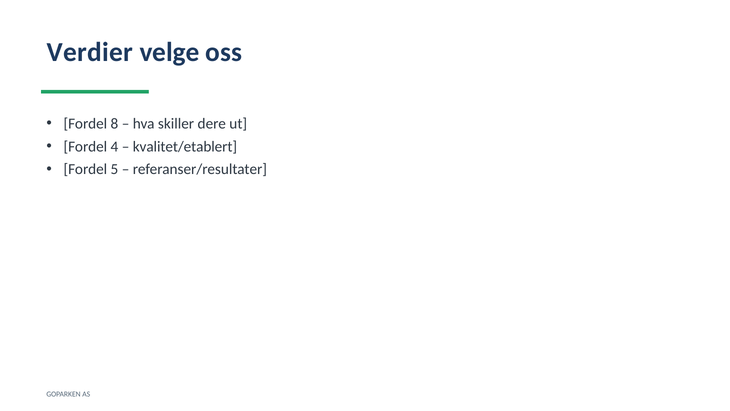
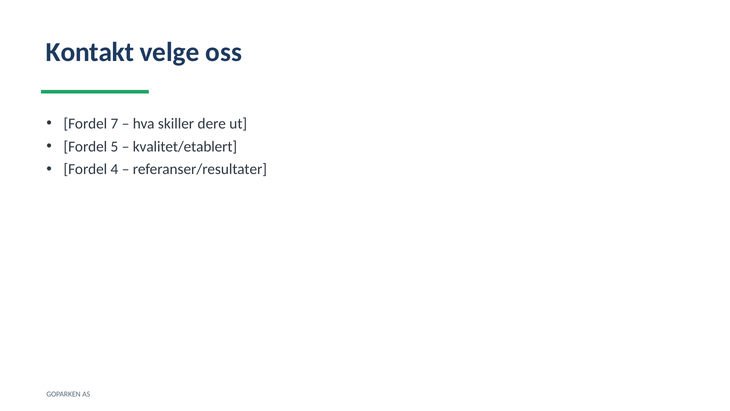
Verdier: Verdier -> Kontakt (90, 52)
8: 8 -> 7 (114, 124)
4: 4 -> 5 (114, 146)
5: 5 -> 4 (114, 169)
